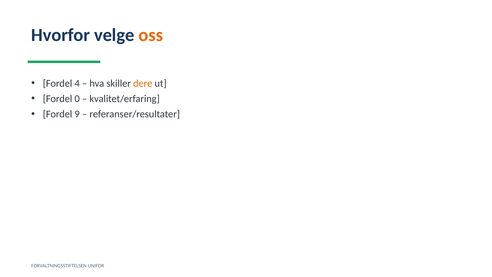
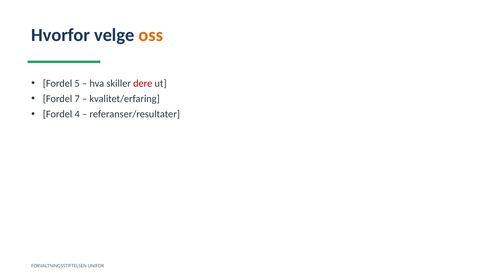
4: 4 -> 5 (77, 83)
dere colour: orange -> red (143, 83)
0: 0 -> 7 (77, 99)
9: 9 -> 4 (77, 114)
